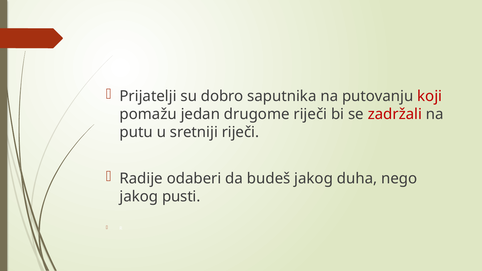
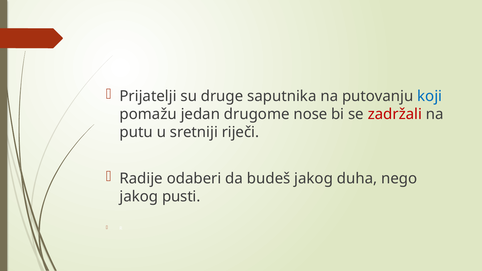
dobro: dobro -> druge (222, 96)
koji colour: red -> blue (430, 96)
drugome riječi: riječi -> nose (310, 114)
